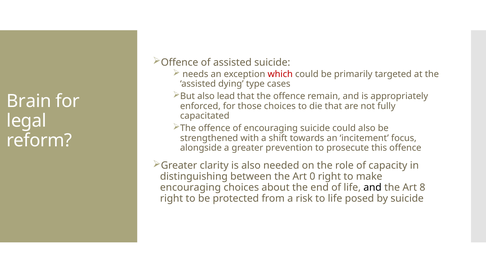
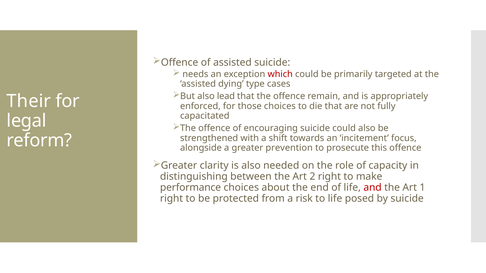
Brain: Brain -> Their (29, 101)
0: 0 -> 2 (312, 177)
encouraging: encouraging -> performance (191, 188)
and colour: black -> red (373, 188)
8: 8 -> 1 (422, 188)
